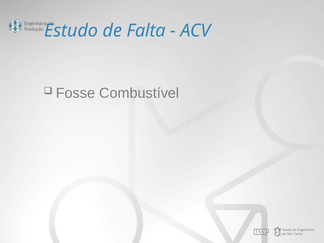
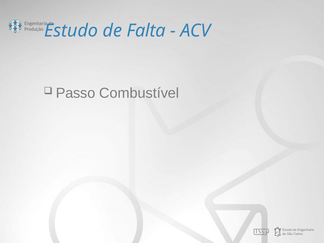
Fosse: Fosse -> Passo (76, 93)
